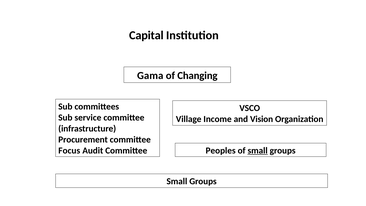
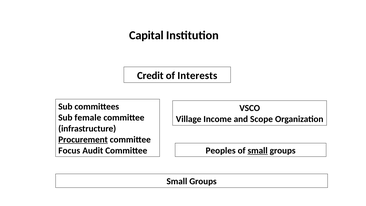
Gama: Gama -> Credit (150, 75)
Changing: Changing -> Interests (197, 75)
service: service -> female (88, 117)
Vision: Vision -> Scope (261, 119)
Procurement underline: none -> present (83, 139)
